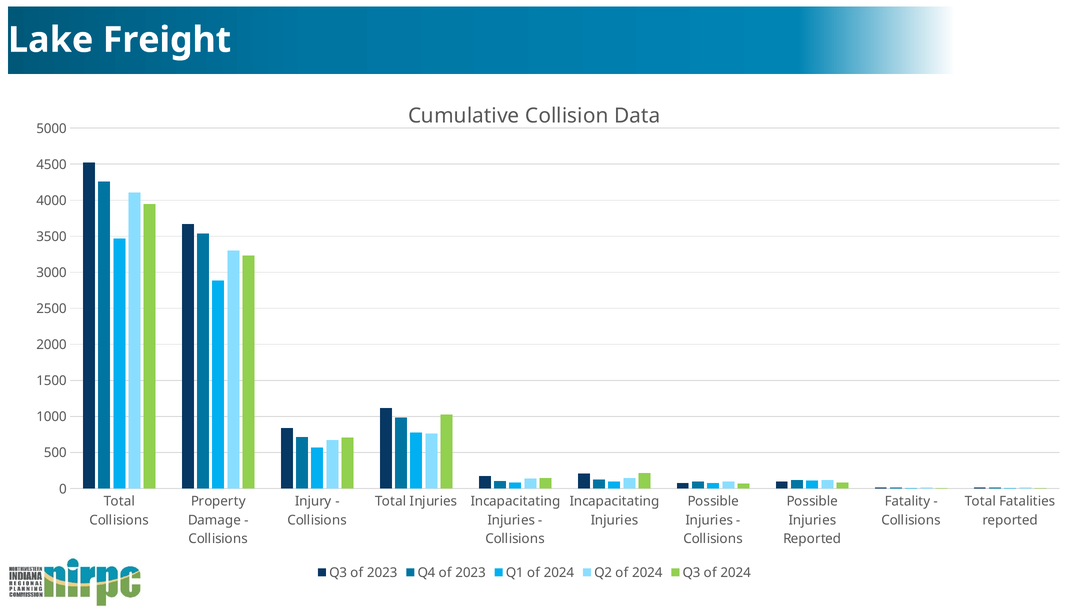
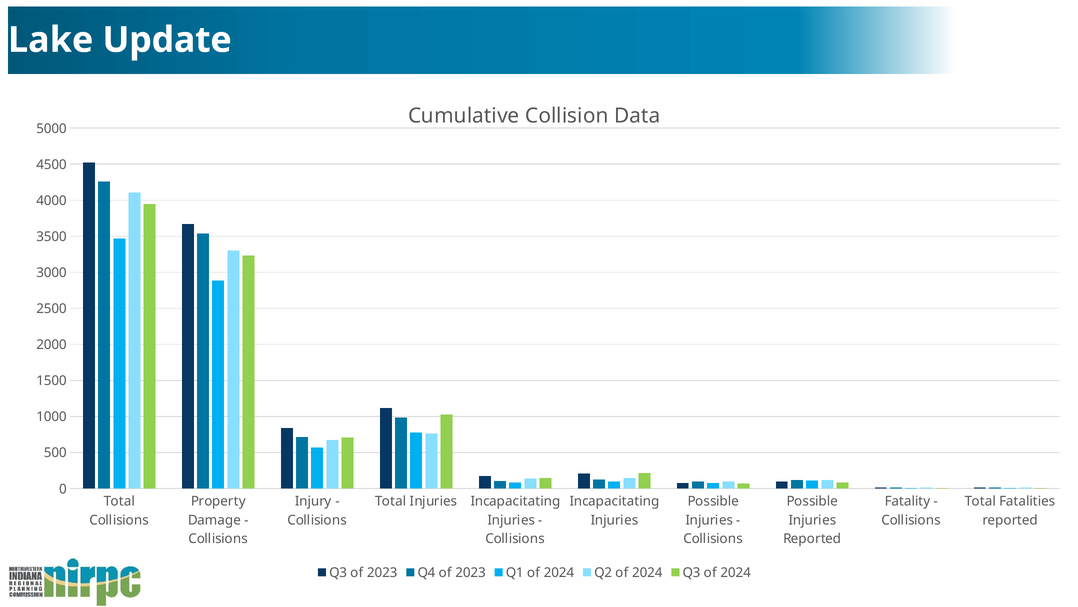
Freight: Freight -> Update (167, 40)
